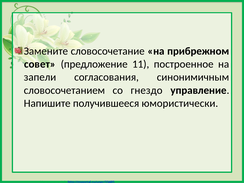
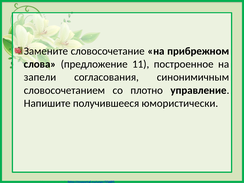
совет: совет -> слова (40, 64)
гнездо: гнездо -> плотно (147, 90)
